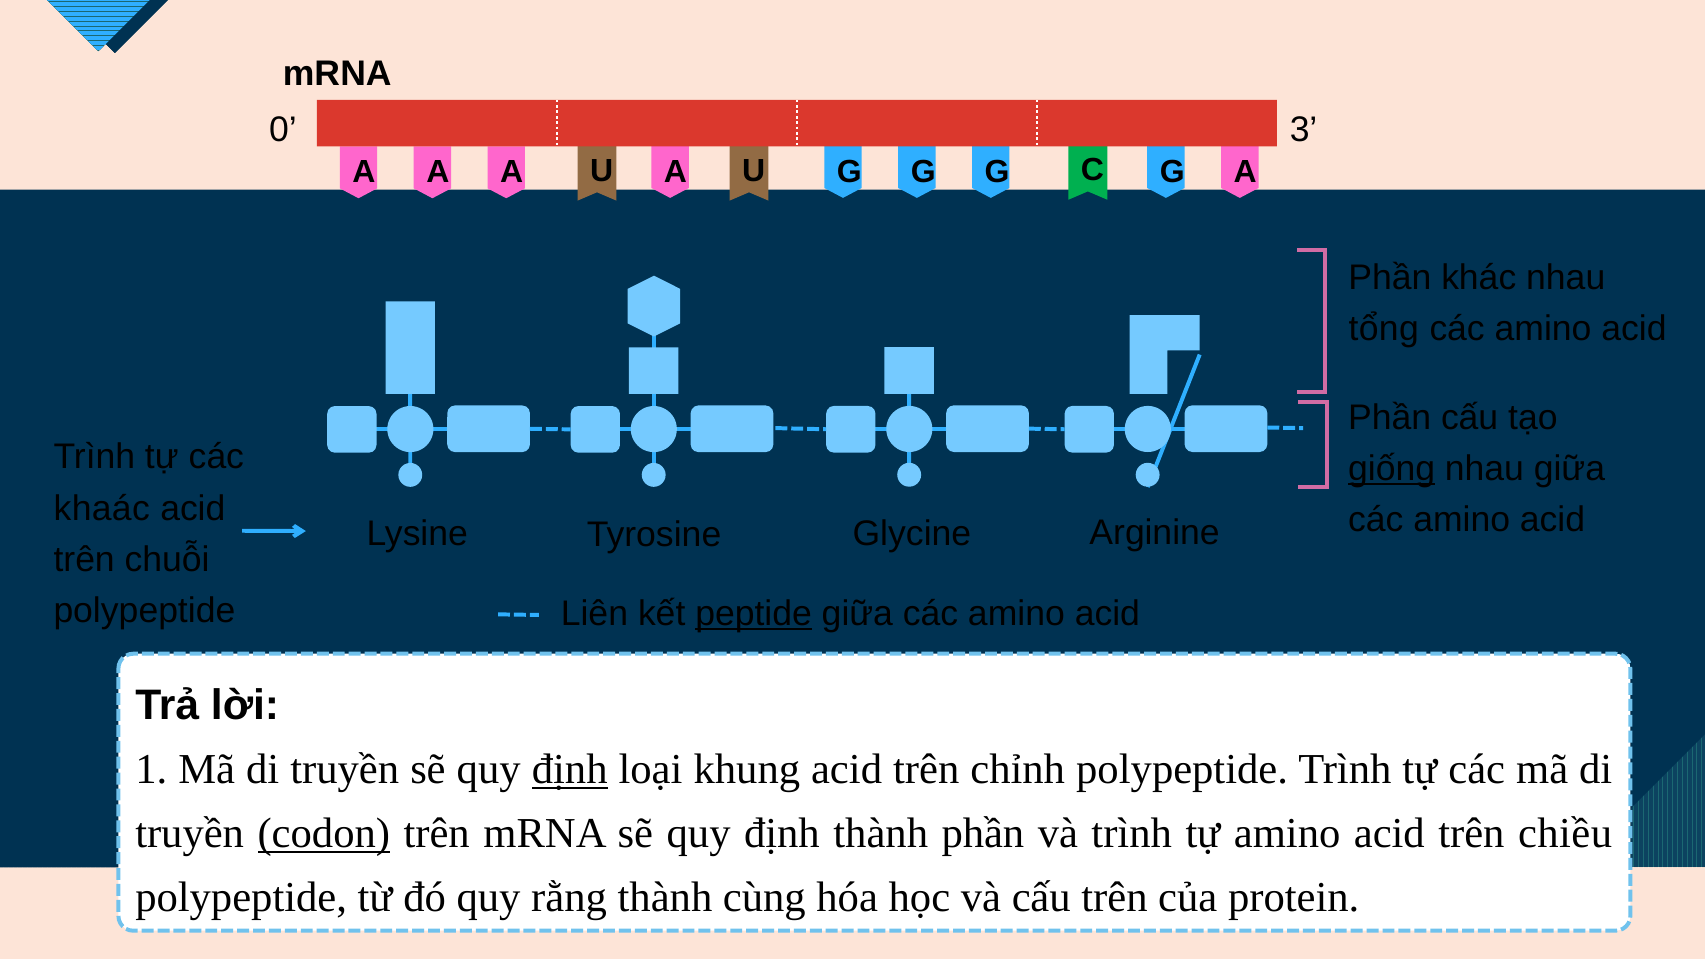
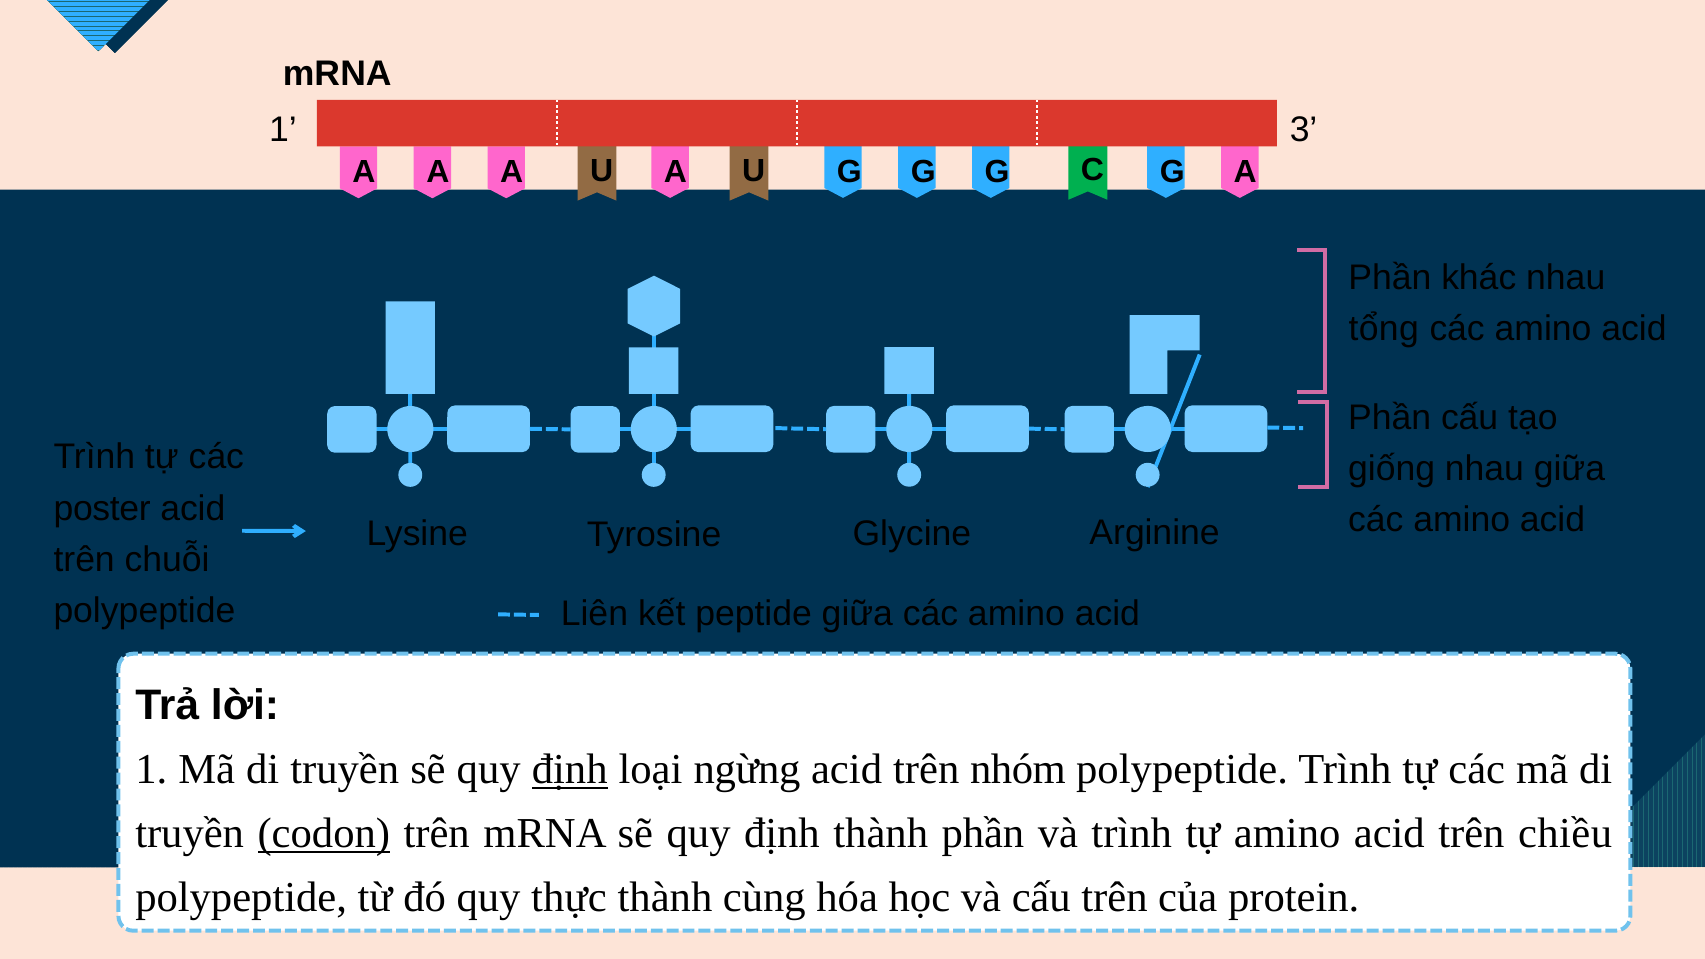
0: 0 -> 1 (283, 130)
giống underline: present -> none (1392, 469)
khaác: khaác -> poster (102, 508)
peptide underline: present -> none (754, 614)
khung: khung -> ngừng (747, 770)
chỉnh: chỉnh -> nhóm (1018, 770)
rằng: rằng -> thực (569, 898)
